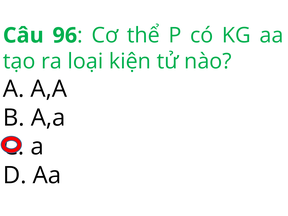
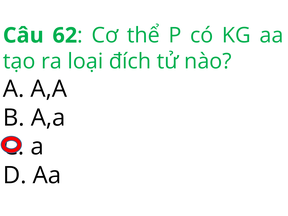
96: 96 -> 62 (65, 35)
kiện: kiện -> đích (130, 61)
